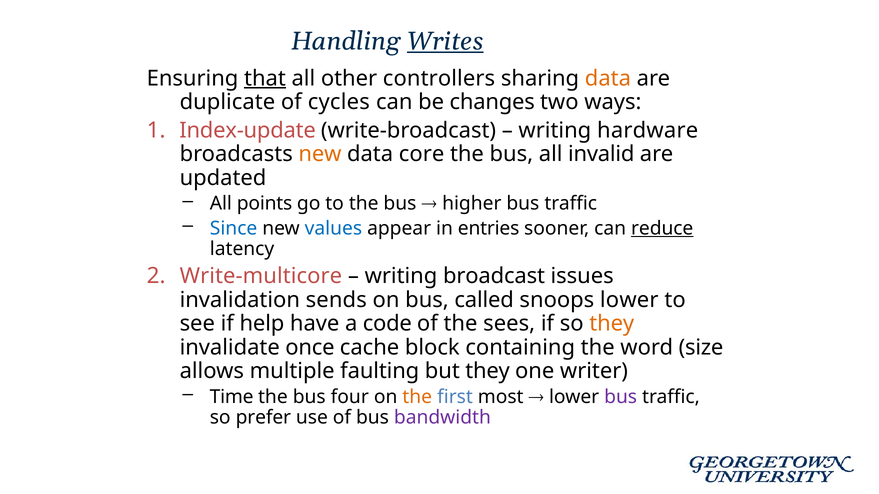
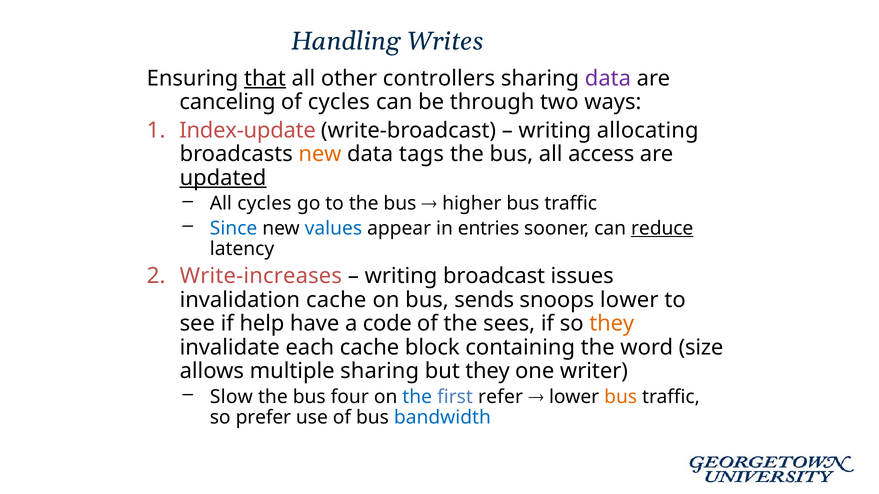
Writes underline: present -> none (445, 41)
data colour: orange -> purple (608, 78)
duplicate: duplicate -> canceling (228, 102)
changes: changes -> through (492, 102)
hardware: hardware -> allocating (648, 131)
core: core -> tags (421, 154)
invalid: invalid -> access (601, 154)
updated underline: none -> present (223, 178)
All points: points -> cycles (264, 204)
Write-multicore: Write-multicore -> Write-increases (261, 276)
invalidation sends: sends -> cache (336, 300)
called: called -> sends (484, 300)
once: once -> each (310, 348)
multiple faulting: faulting -> sharing (380, 371)
Time: Time -> Slow (231, 397)
the colour: orange -> blue (417, 397)
most: most -> refer (501, 397)
bus colour: purple -> orange (621, 397)
bandwidth colour: purple -> blue (442, 418)
